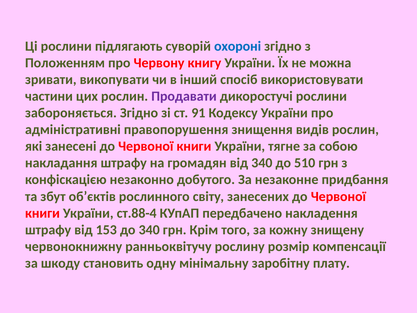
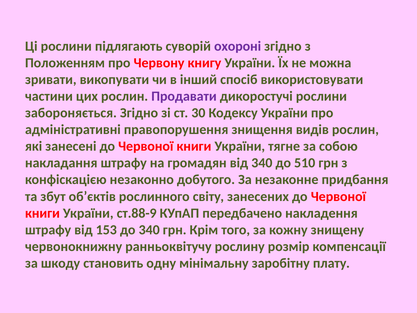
охороні colour: blue -> purple (238, 46)
91: 91 -> 30 (198, 113)
ст.88-4: ст.88-4 -> ст.88-9 (137, 213)
